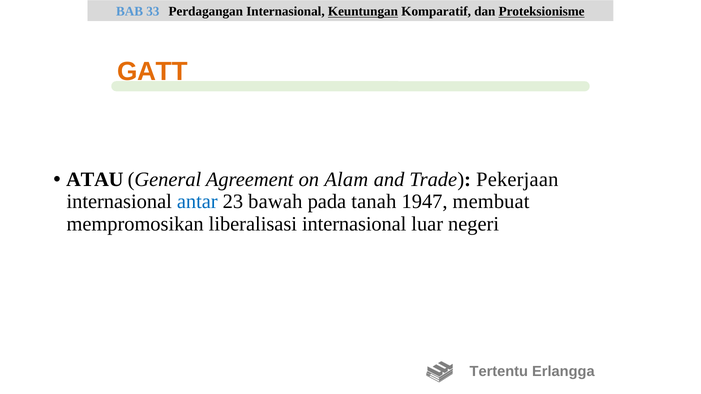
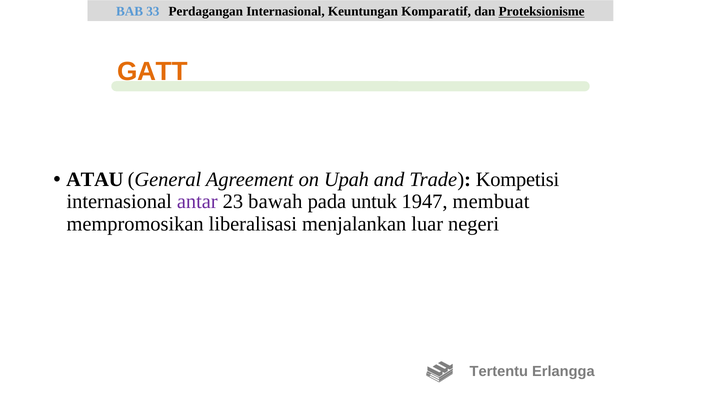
Keuntungan underline: present -> none (363, 12)
Alam: Alam -> Upah (347, 180)
Pekerjaan: Pekerjaan -> Kompetisi (517, 180)
antar colour: blue -> purple (197, 202)
tanah: tanah -> untuk (374, 202)
liberalisasi internasional: internasional -> menjalankan (354, 224)
